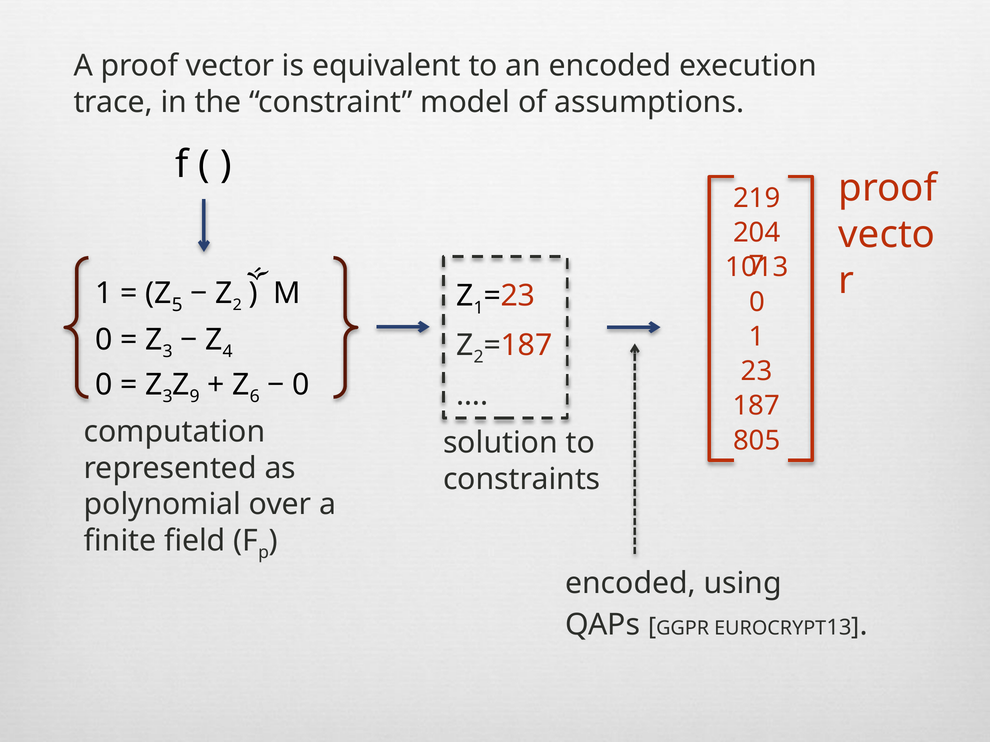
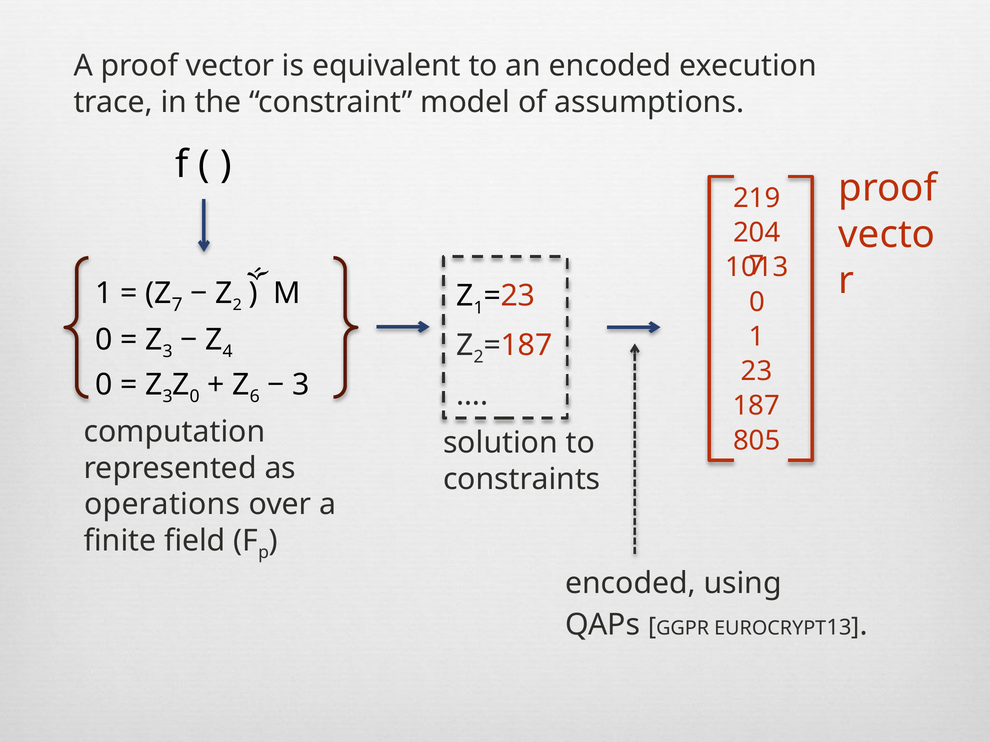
5: 5 -> 7 (177, 305)
9: 9 -> 0 (195, 397)
0: 0 -> 3 (301, 385)
polynomial: polynomial -> operations (162, 505)
